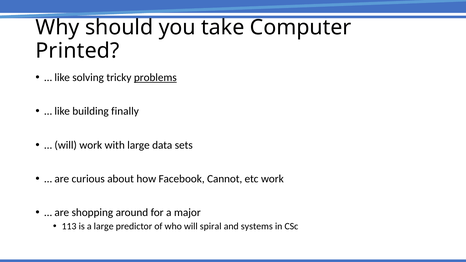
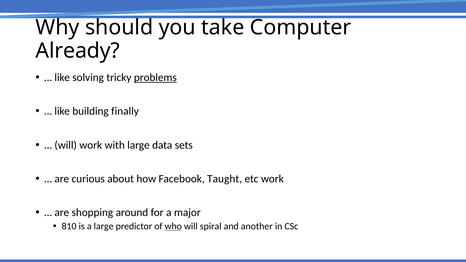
Printed: Printed -> Already (78, 51)
Cannot: Cannot -> Taught (225, 179)
113: 113 -> 810 (69, 226)
who underline: none -> present (173, 226)
systems: systems -> another (257, 226)
